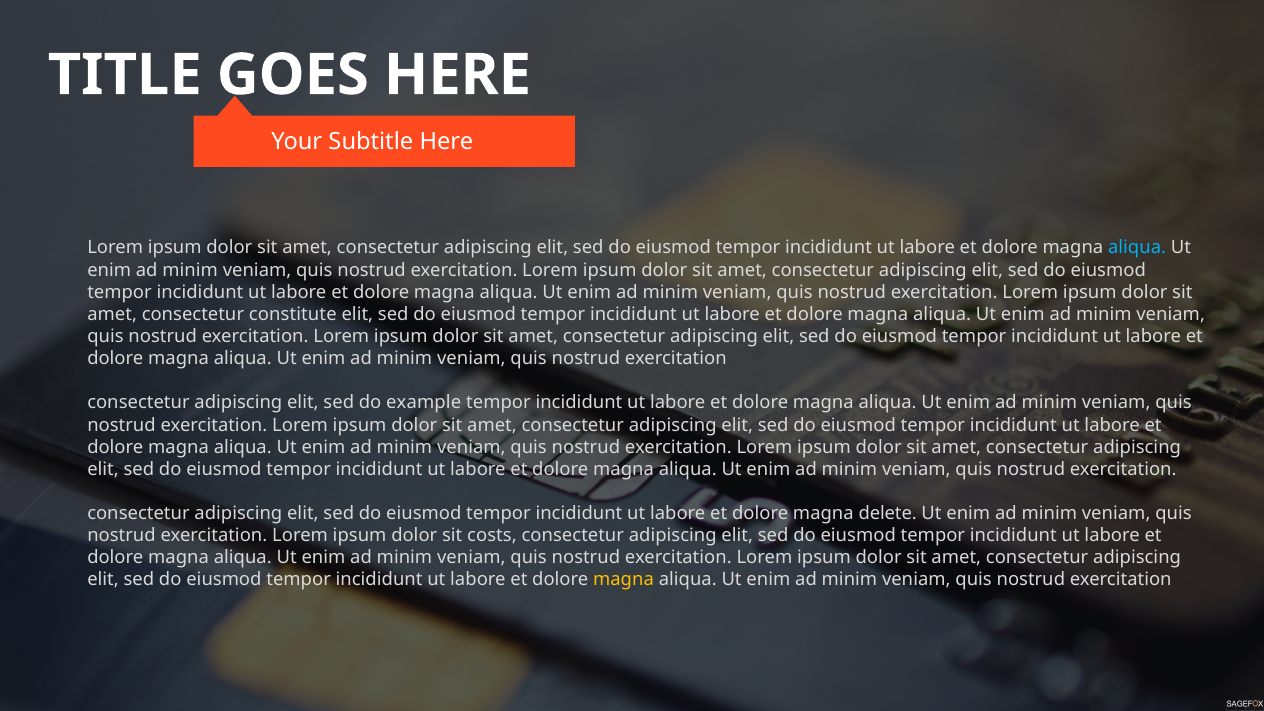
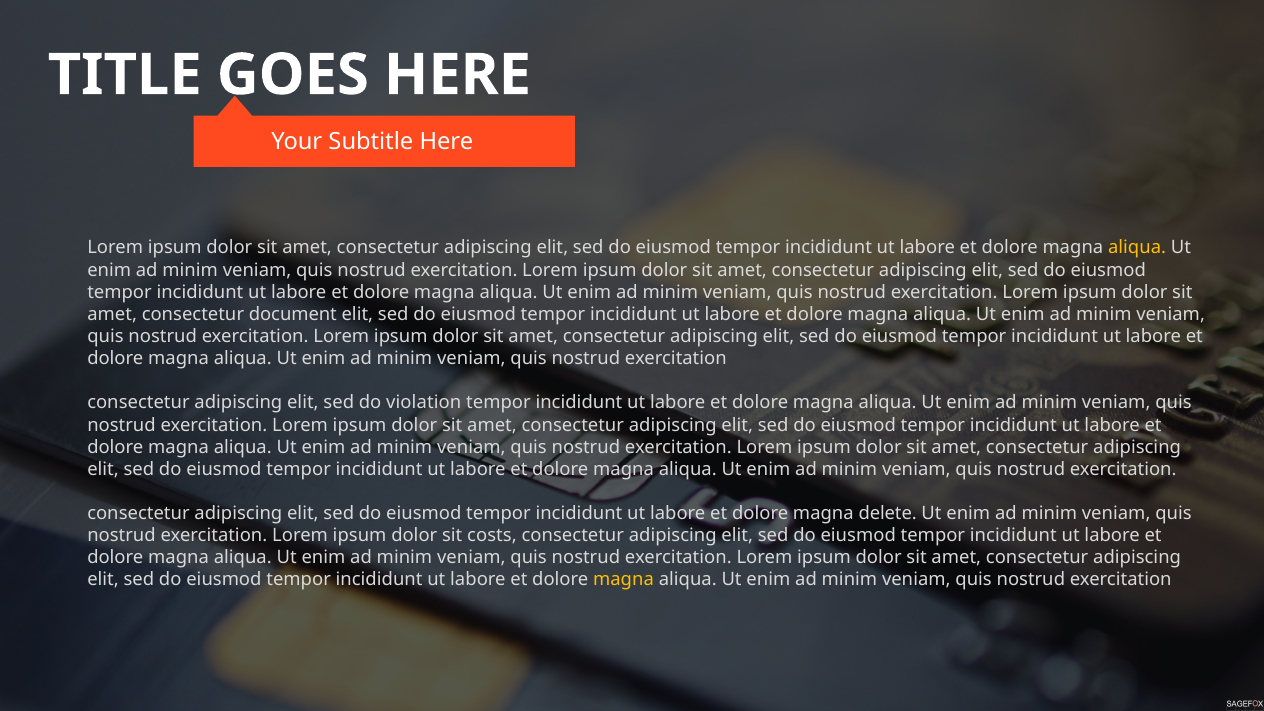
aliqua colour: light blue -> yellow (1137, 248)
constitute: constitute -> document (293, 314)
example: example -> violation (424, 403)
